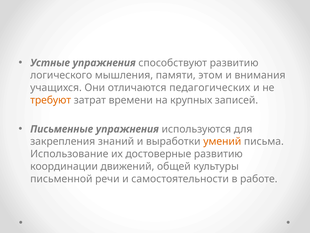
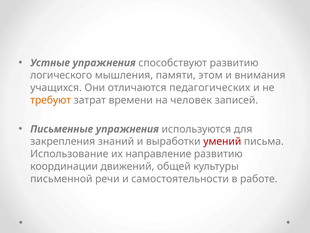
крупных: крупных -> человек (191, 100)
умений colour: orange -> red (222, 141)
достоверные: достоверные -> направление (158, 154)
